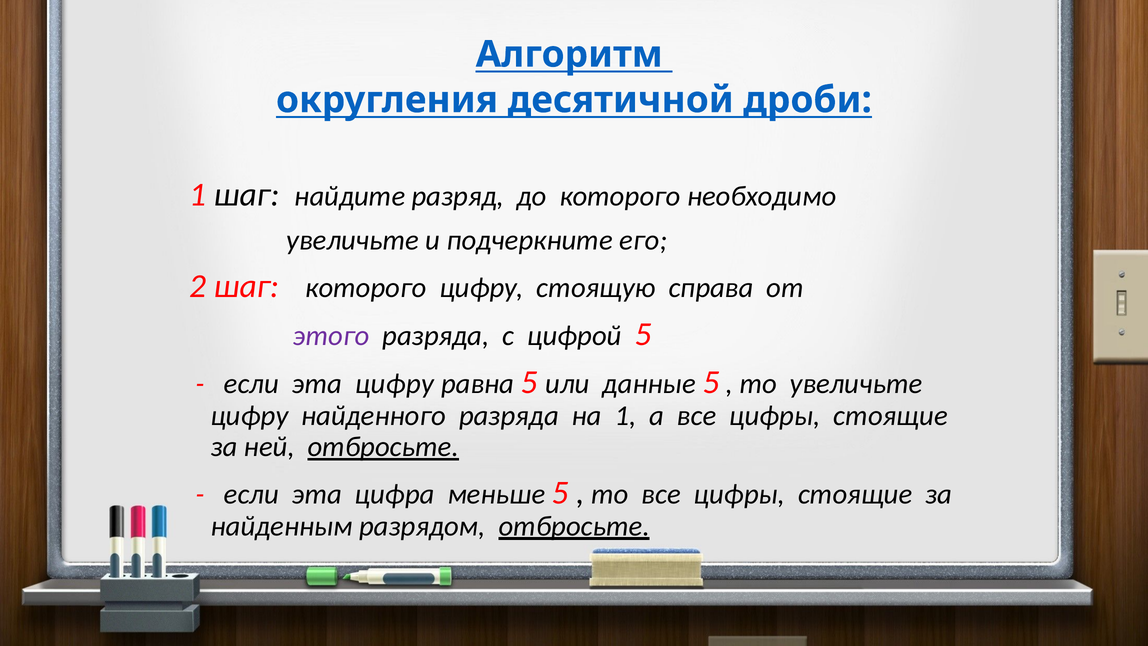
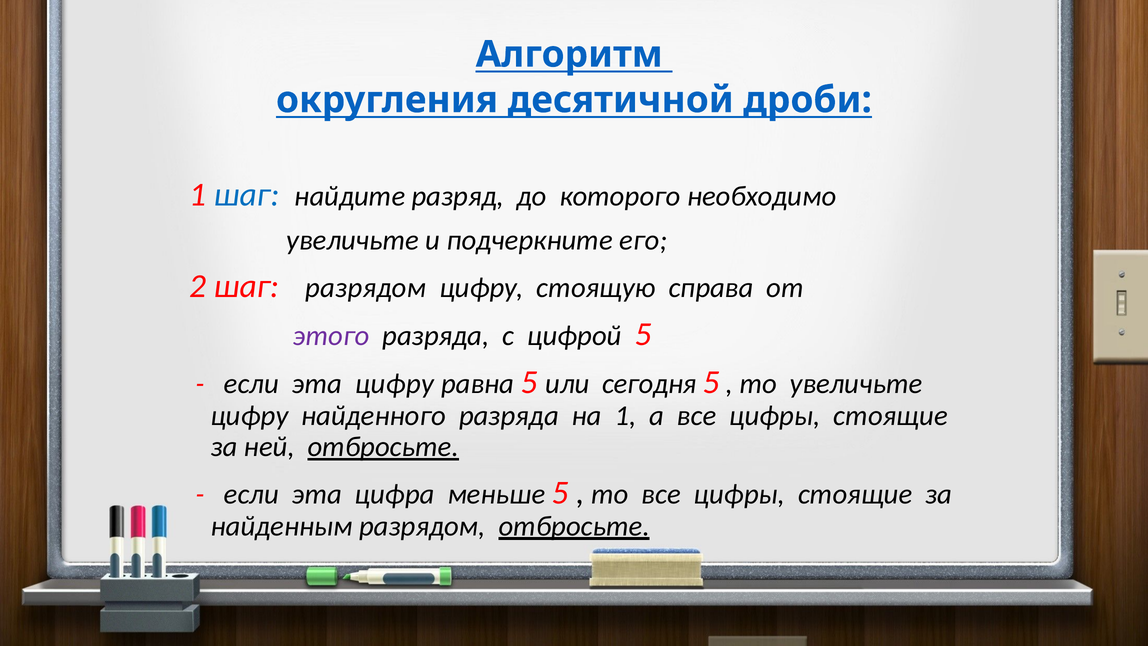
шаг colour: black -> blue (247, 195)
шаг которого: которого -> разрядом (366, 287)
данные: данные -> сегодня (649, 384)
